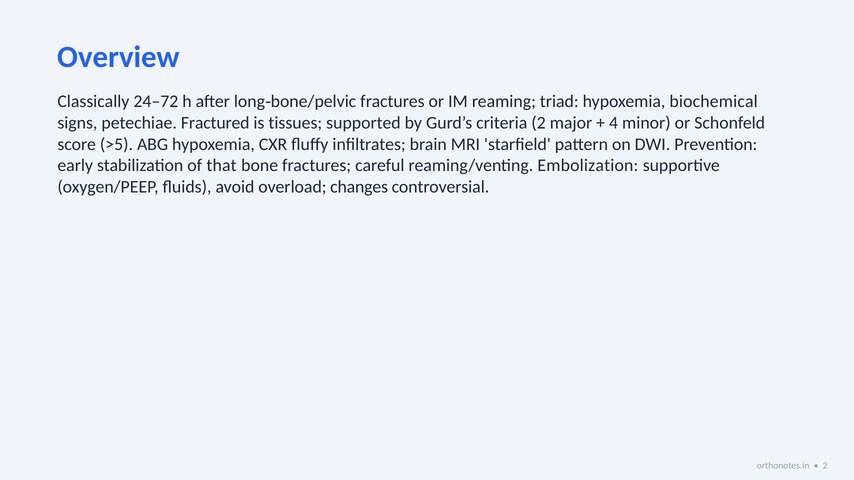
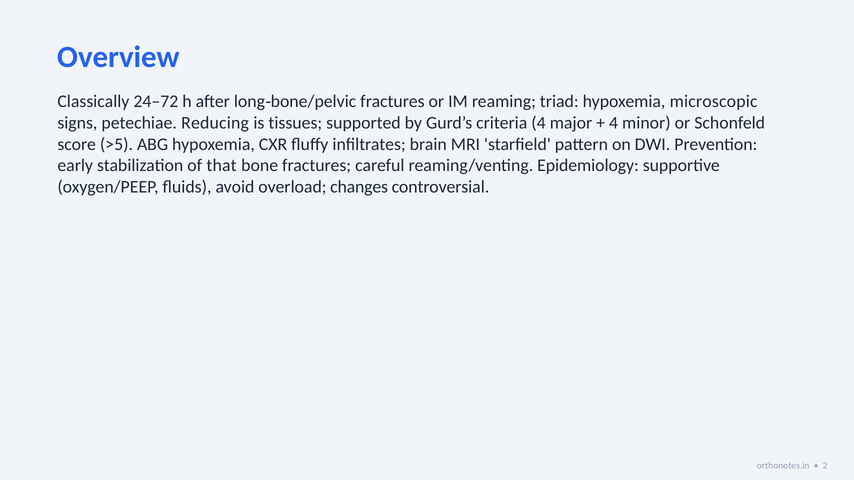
biochemical: biochemical -> microscopic (714, 102)
Fractured: Fractured -> Reducing (215, 123)
criteria 2: 2 -> 4 (539, 123)
Embolization: Embolization -> Epidemiology (588, 166)
